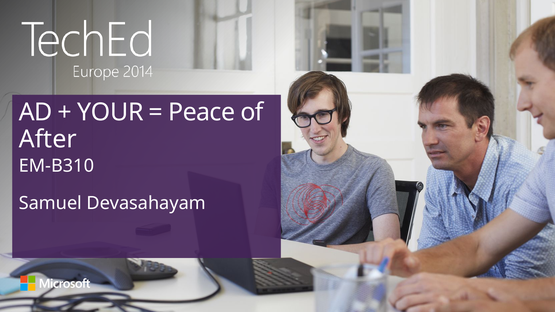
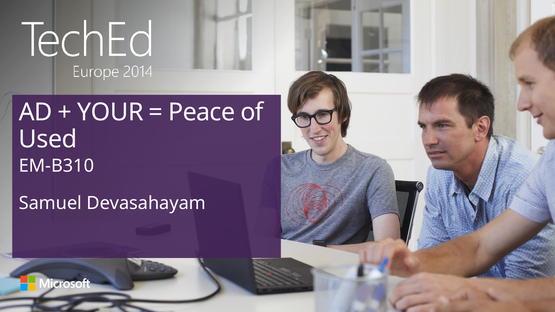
After: After -> Used (48, 139)
